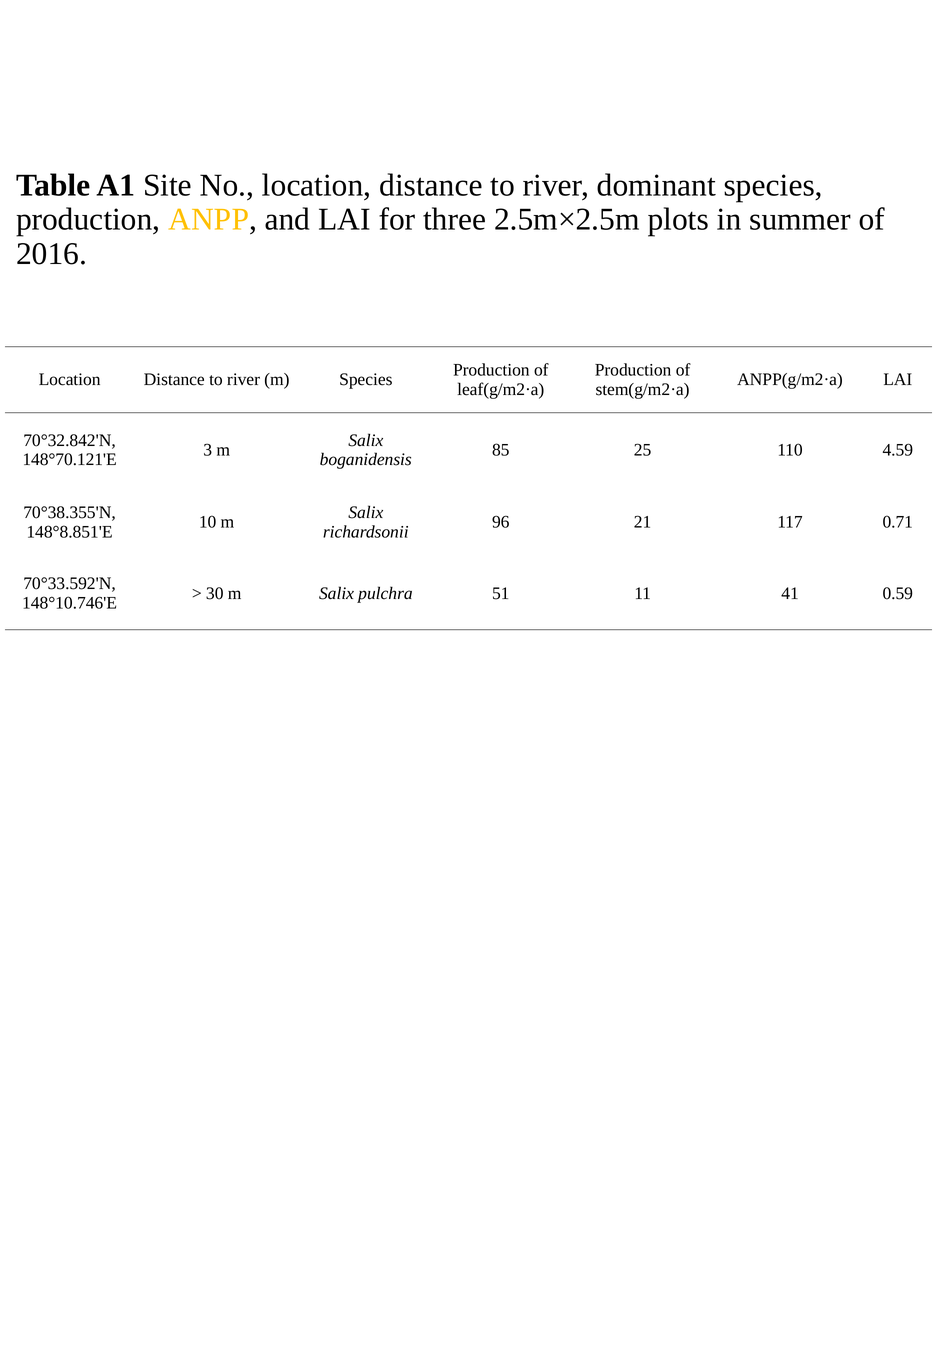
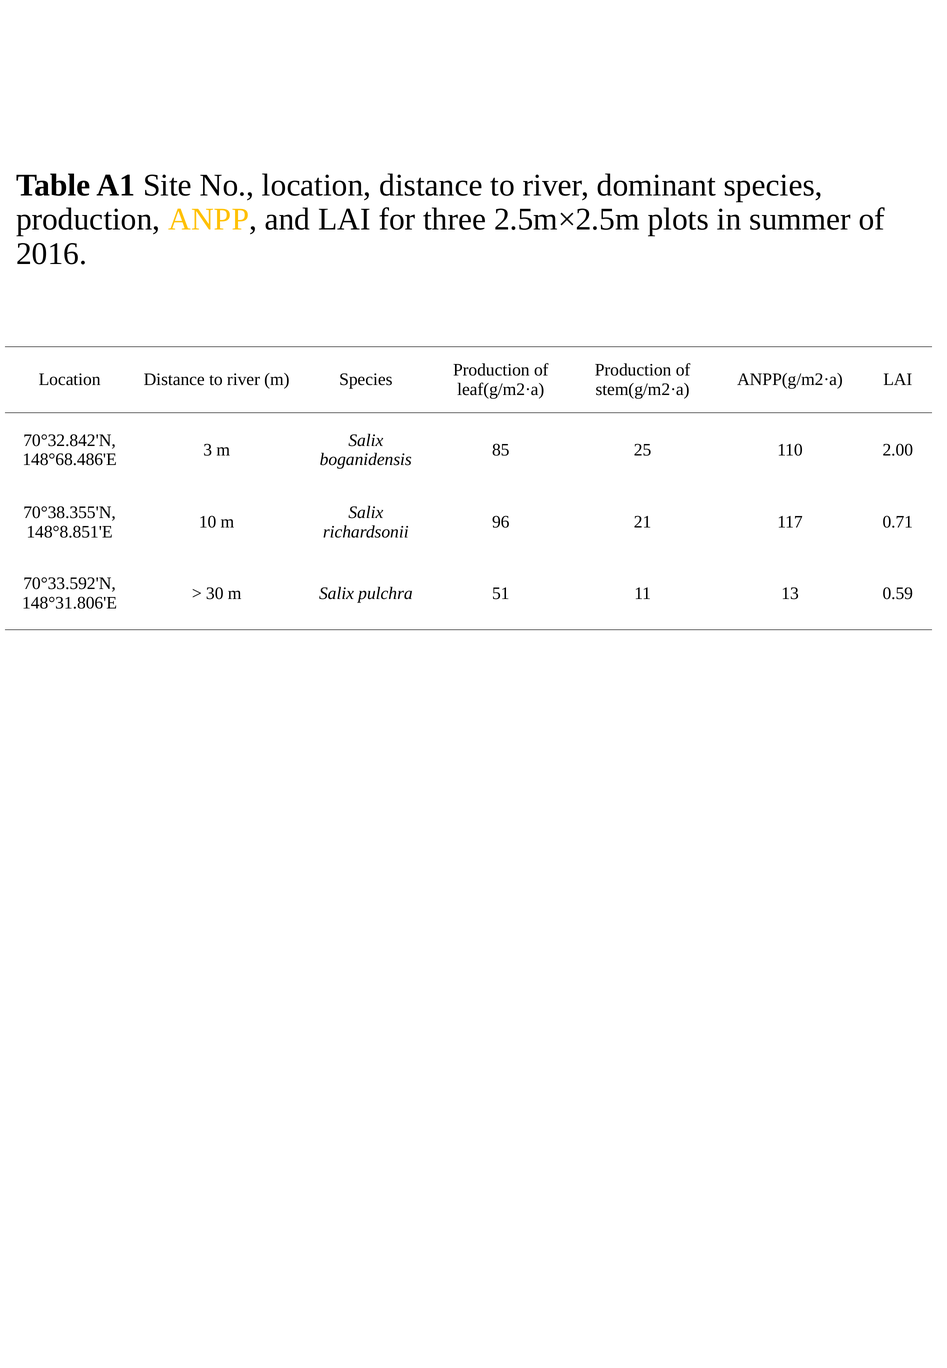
4.59: 4.59 -> 2.00 (898, 450)
148°70.121'E: 148°70.121'E -> 148°68.486'E (70, 460)
41: 41 -> 13 (790, 593)
148°10.746'E: 148°10.746'E -> 148°31.806'E (70, 603)
